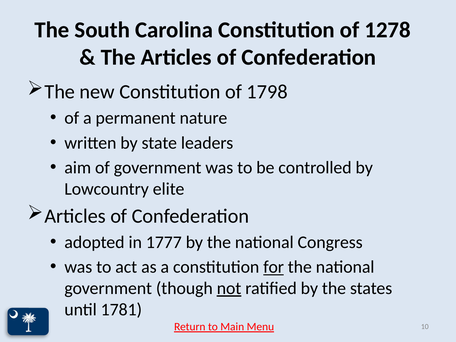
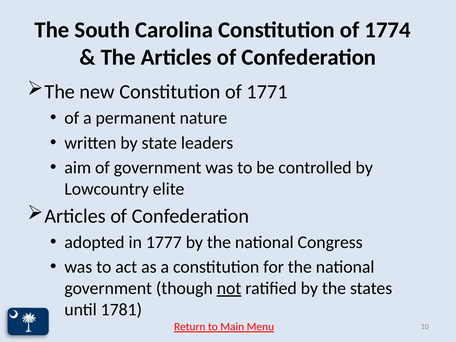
1278: 1278 -> 1774 (388, 30)
1798: 1798 -> 1771 (267, 92)
for underline: present -> none (274, 267)
